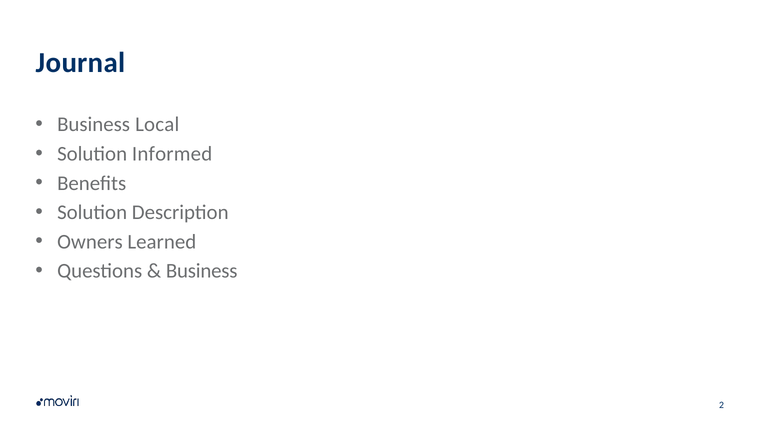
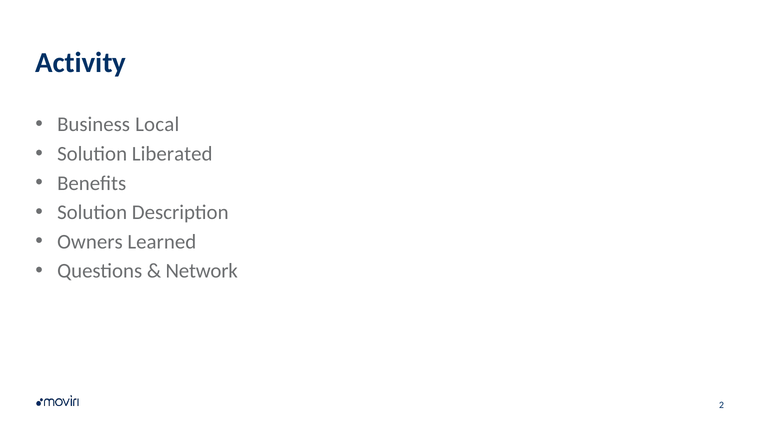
Journal: Journal -> Activity (81, 63)
Informed: Informed -> Liberated (172, 154)
Business: Business -> Network (202, 271)
